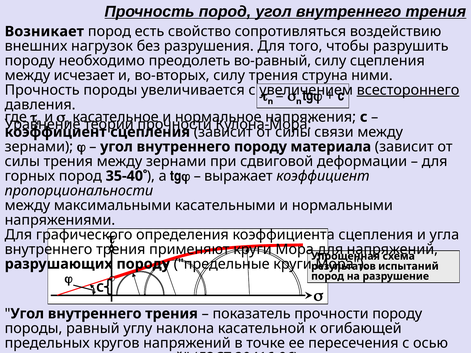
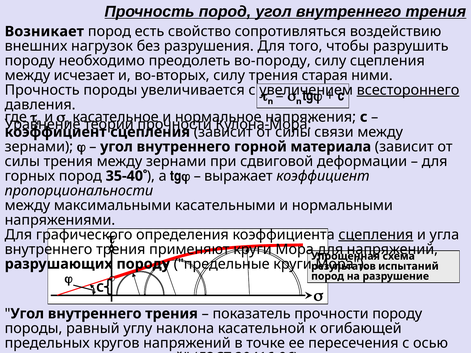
во-равный: во-равный -> во-породу (272, 61)
струна: струна -> старая (325, 75)
внутреннего породу: породу -> горной (260, 147)
сцепления underline: none -> present (376, 235)
